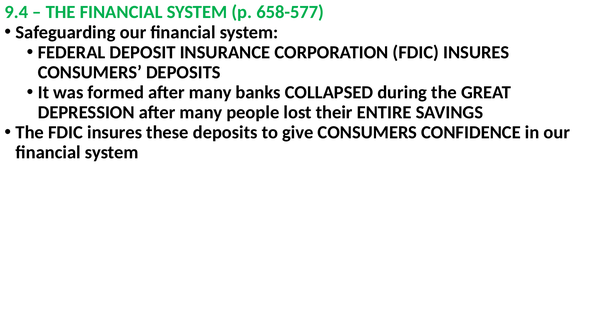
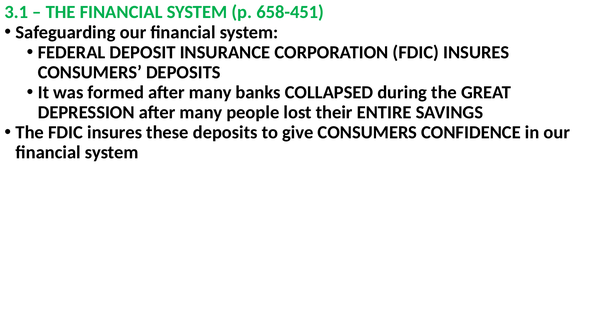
9.4: 9.4 -> 3.1 (16, 12)
658-577: 658-577 -> 658-451 (290, 12)
